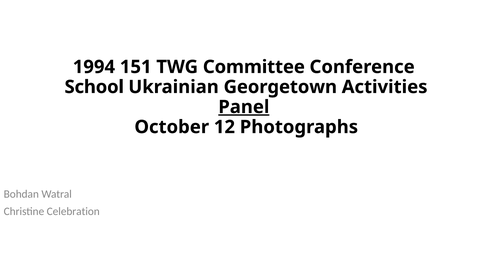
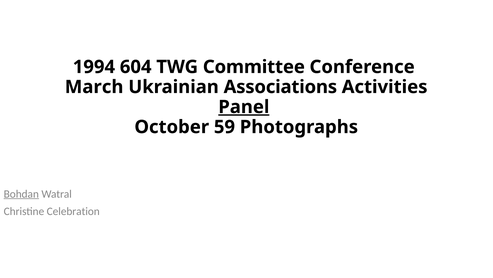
151: 151 -> 604 (136, 67)
School: School -> March (94, 87)
Georgetown: Georgetown -> Associations (280, 87)
12: 12 -> 59 (224, 127)
Bohdan underline: none -> present (21, 193)
